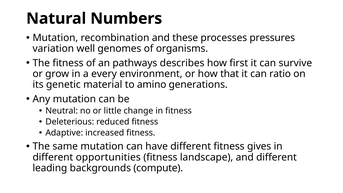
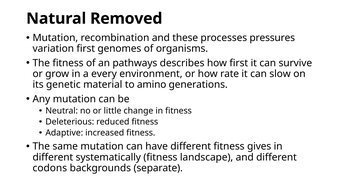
Numbers: Numbers -> Removed (126, 19)
variation well: well -> first (86, 49)
that: that -> rate (230, 74)
ratio: ratio -> slow (280, 74)
opportunities: opportunities -> systematically (108, 157)
leading: leading -> codons (50, 168)
compute: compute -> separate (158, 168)
